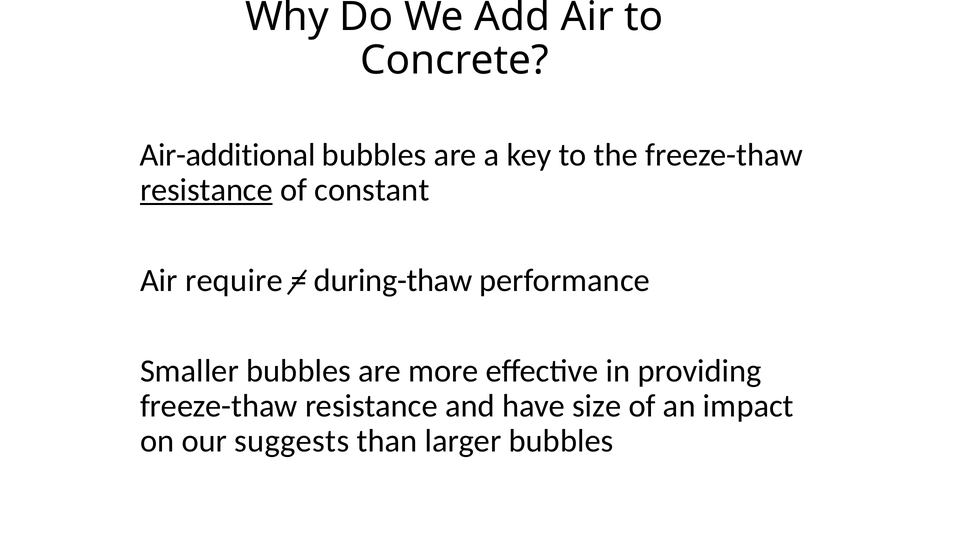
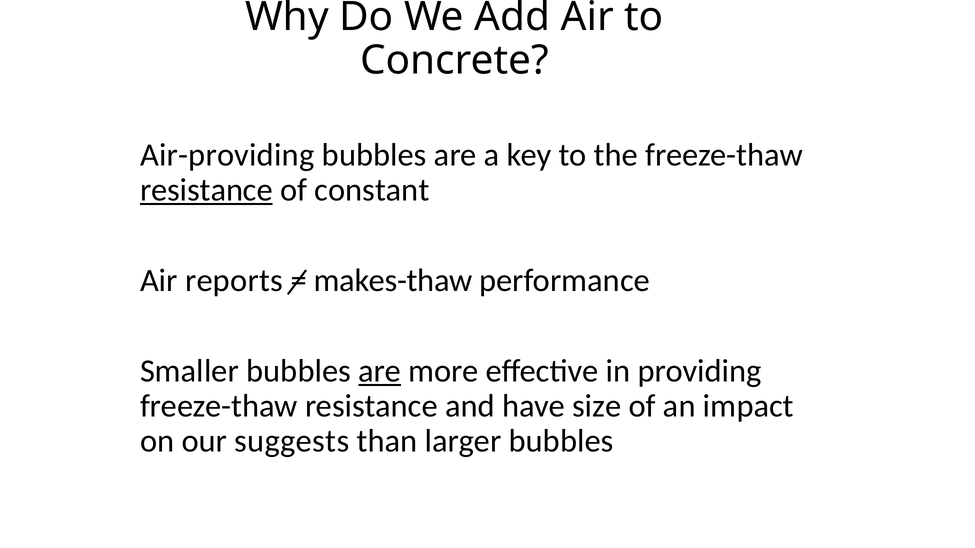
Air-additional: Air-additional -> Air-providing (227, 155)
require: require -> reports (234, 281)
during-thaw: during-thaw -> makes-thaw (393, 281)
are underline: none -> present (380, 371)
